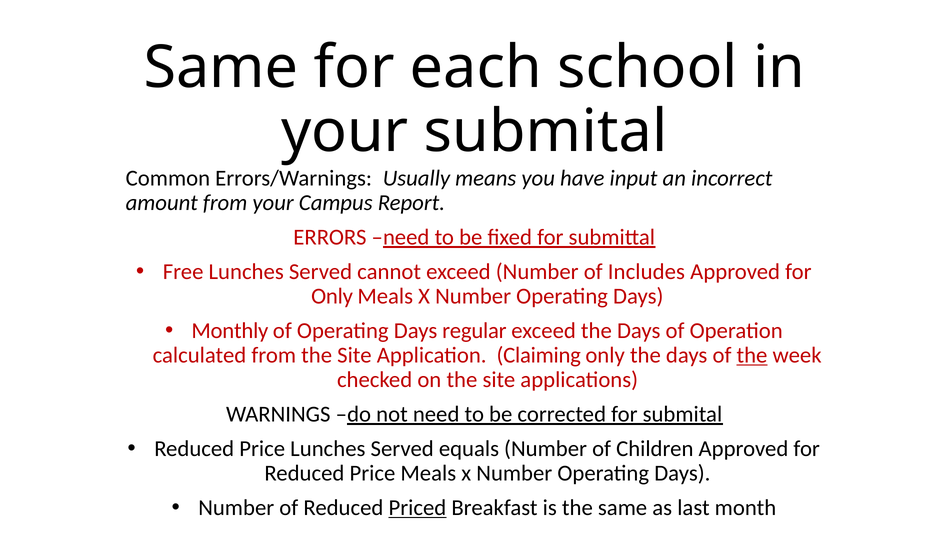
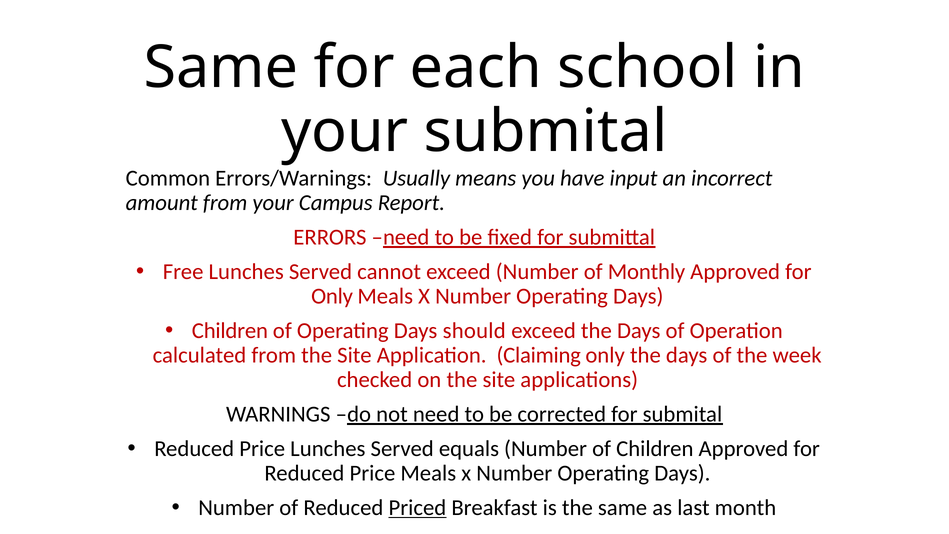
Includes: Includes -> Monthly (647, 272)
Monthly: Monthly -> Children (230, 331)
regular: regular -> should (474, 331)
the underline: present -> none (752, 355)
